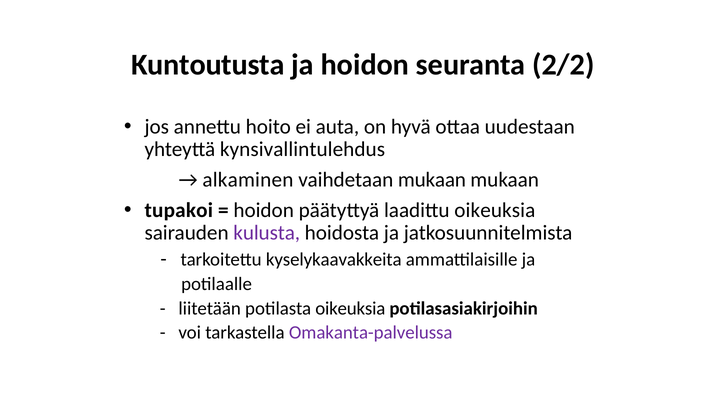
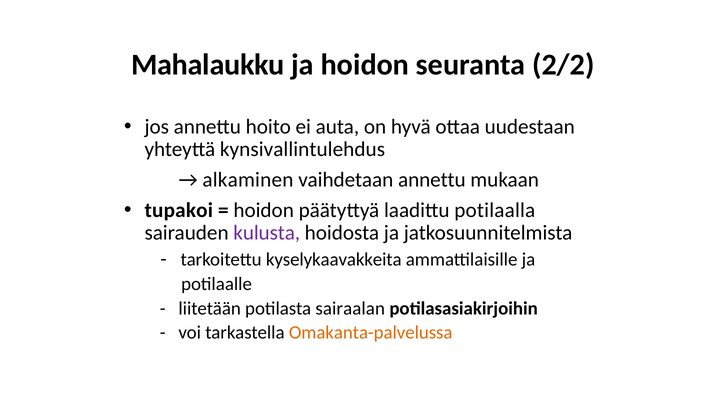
Kuntoutusta: Kuntoutusta -> Mahalaukku (208, 65)
vaihdetaan mukaan: mukaan -> annettu (432, 180)
laadittu oikeuksia: oikeuksia -> potilaalla (495, 210)
potilasta oikeuksia: oikeuksia -> sairaalan (350, 309)
Omakanta-palvelussa colour: purple -> orange (371, 333)
